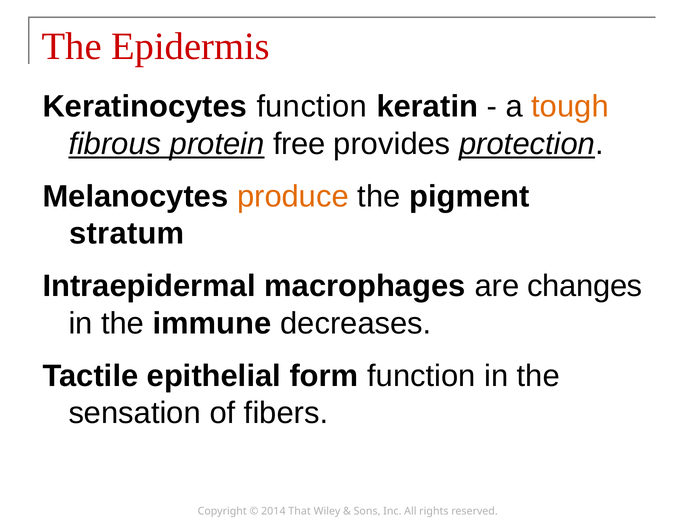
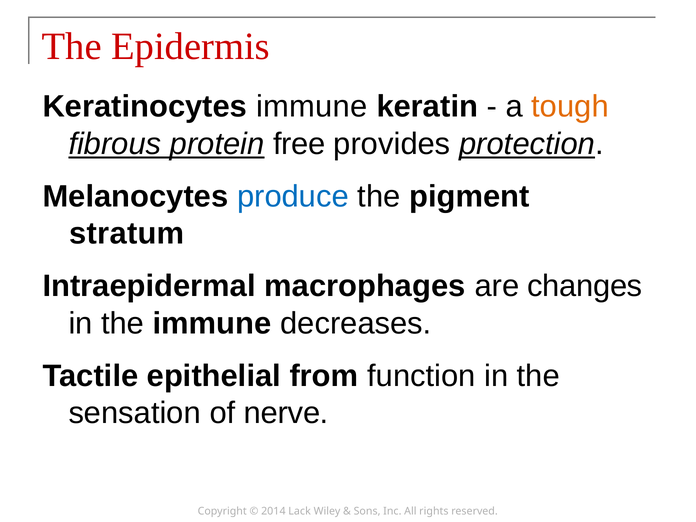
Keratinocytes function: function -> immune (312, 107)
produce colour: orange -> blue (293, 196)
form: form -> from (324, 376)
fibers: fibers -> nerve (286, 413)
That: That -> Lack (300, 511)
